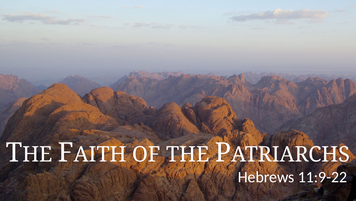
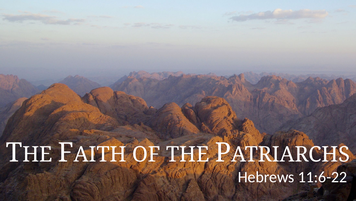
11:9-22: 11:9-22 -> 11:6-22 (323, 176)
